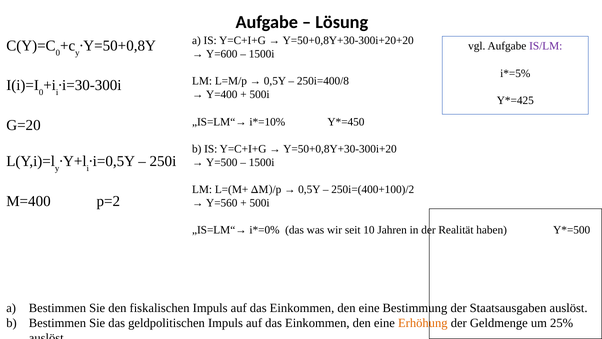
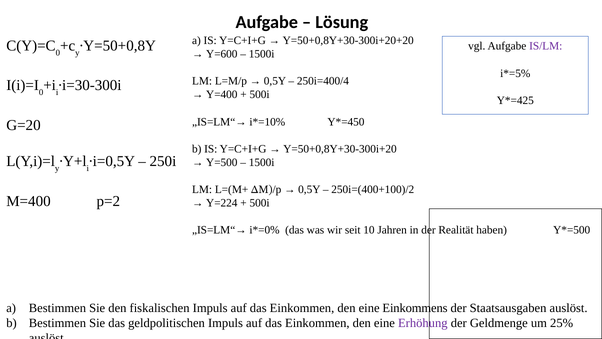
250i=400/8: 250i=400/8 -> 250i=400/4 (323, 81)
Y=560: Y=560 -> Y=224 (222, 203)
Bestimmung: Bestimmung -> Einkommens (415, 308)
Erhöhung colour: orange -> purple (423, 323)
